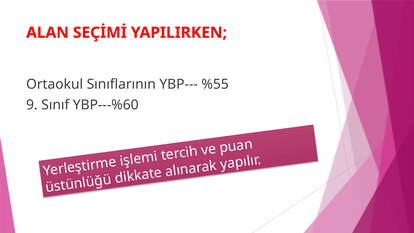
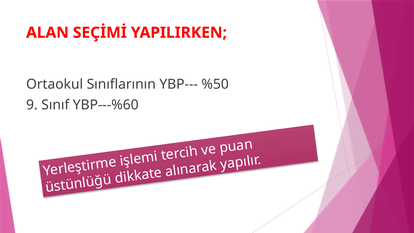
%55: %55 -> %50 (215, 84)
